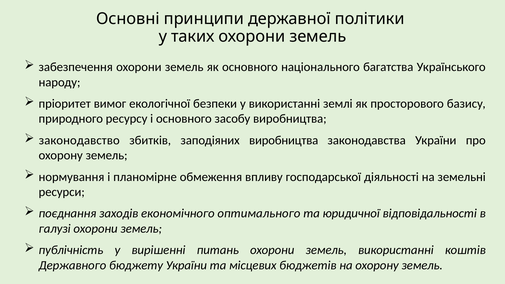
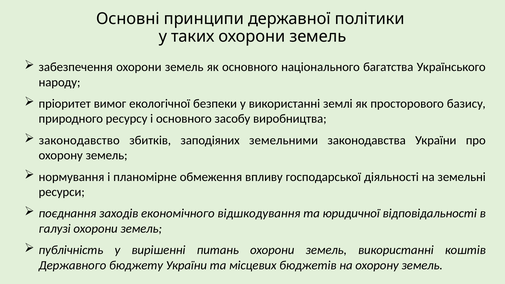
заподіяних виробництва: виробництва -> земельними (284, 140)
оптимального: оптимального -> відшкодування (259, 214)
